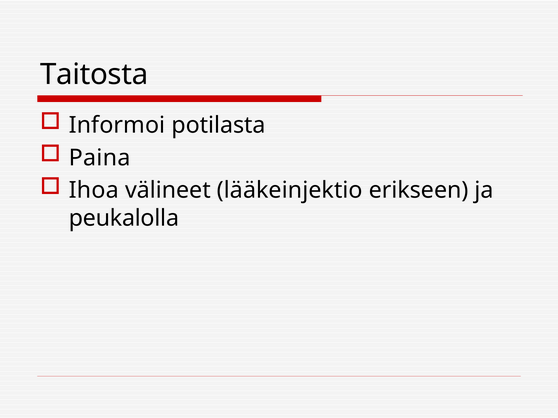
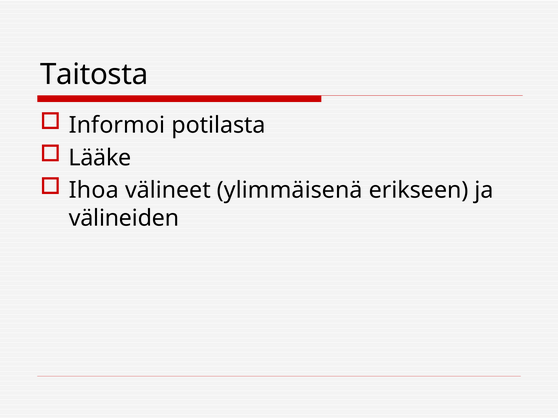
Paina: Paina -> Lääke (100, 158)
lääkeinjektio: lääkeinjektio -> ylimmäisenä (290, 190)
peukalolla: peukalolla -> välineiden (124, 218)
